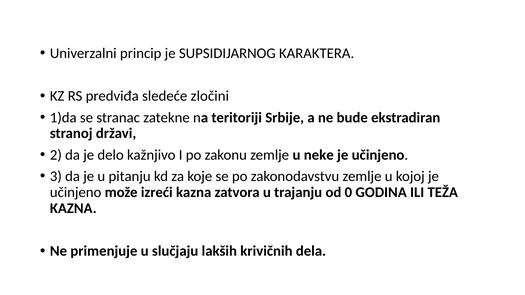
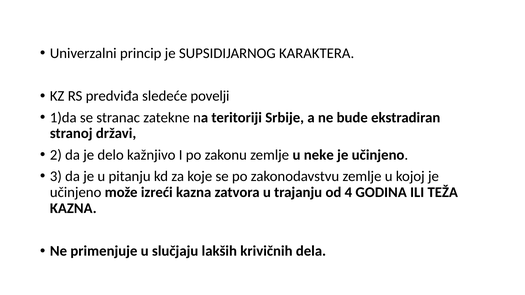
zločini: zločini -> povelji (210, 96)
0: 0 -> 4 (348, 192)
